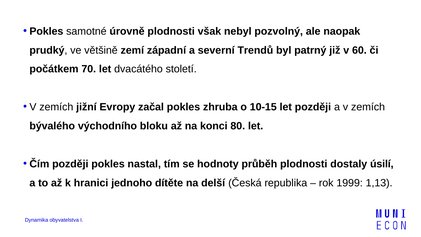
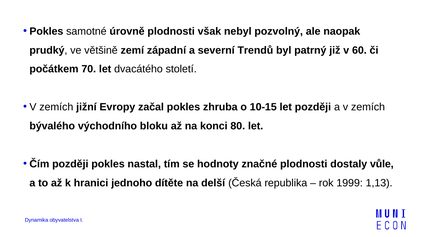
průběh: průběh -> značné (259, 164)
úsilí: úsilí -> vůle (382, 164)
